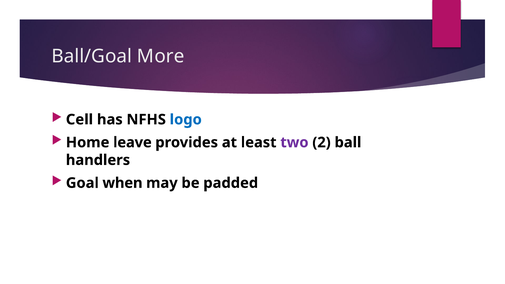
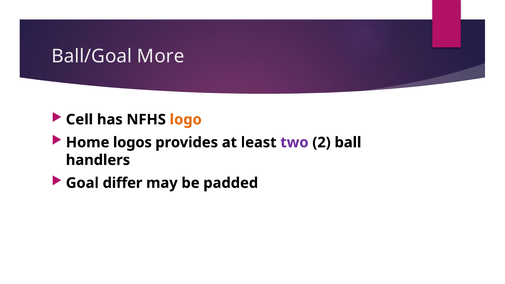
logo colour: blue -> orange (186, 120)
leave: leave -> logos (132, 142)
when: when -> differ (123, 183)
